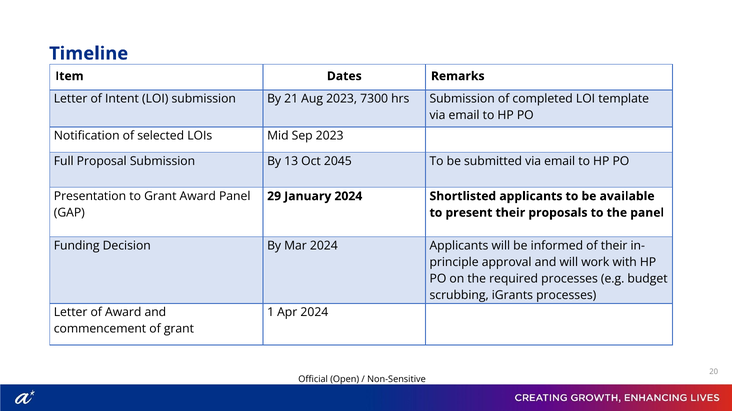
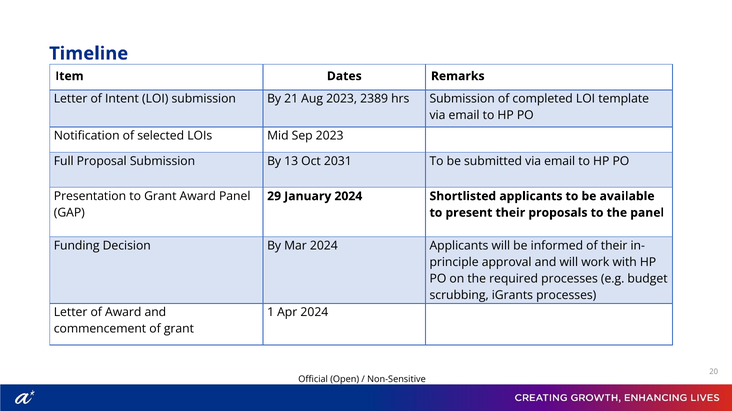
7300: 7300 -> 2389 (374, 99)
2045: 2045 -> 2031 (338, 162)
